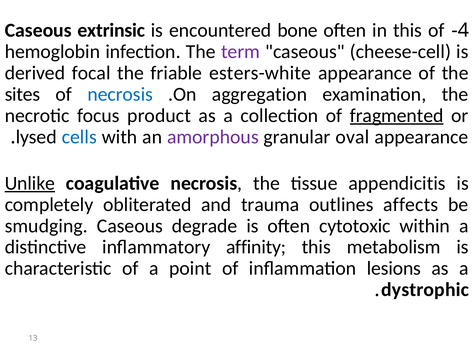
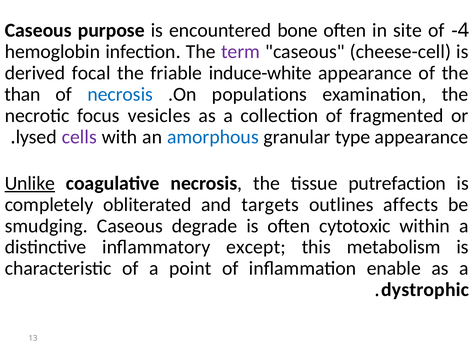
extrinsic: extrinsic -> purpose (111, 30)
in this: this -> site (408, 30)
esters-white: esters-white -> induce-white (260, 73)
sites: sites -> than (23, 94)
aggregation: aggregation -> populations (260, 94)
product: product -> vesicles (159, 116)
fragmented underline: present -> none (397, 116)
cells colour: blue -> purple (79, 137)
amorphous colour: purple -> blue (213, 137)
oval: oval -> type (353, 137)
appendicitis: appendicitis -> putrefaction (397, 184)
trauma: trauma -> targets (270, 205)
affinity: affinity -> except (256, 248)
lesions: lesions -> enable (394, 269)
